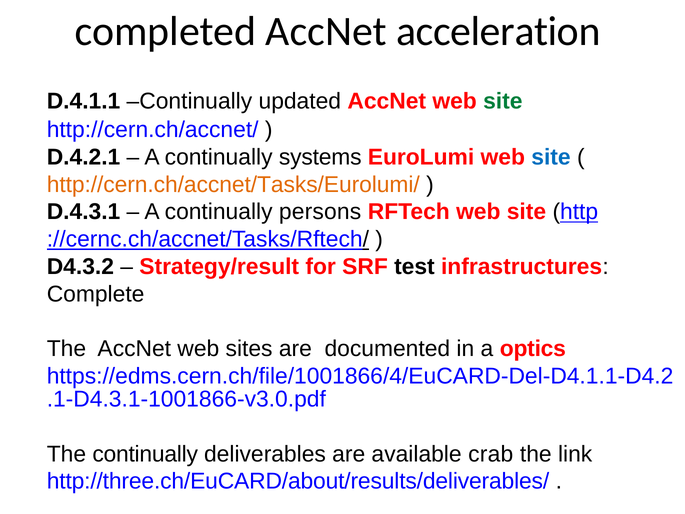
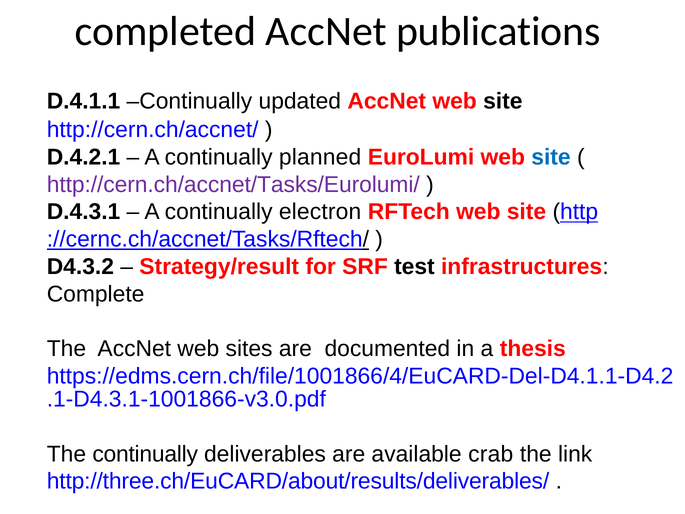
acceleration: acceleration -> publications (498, 31)
site colour: green -> black (503, 101)
systems: systems -> planned (320, 157)
http://cern.ch/accnet/Tasks/Eurolumi/ colour: orange -> purple (233, 184)
persons: persons -> electron (320, 212)
optics: optics -> thesis (533, 349)
